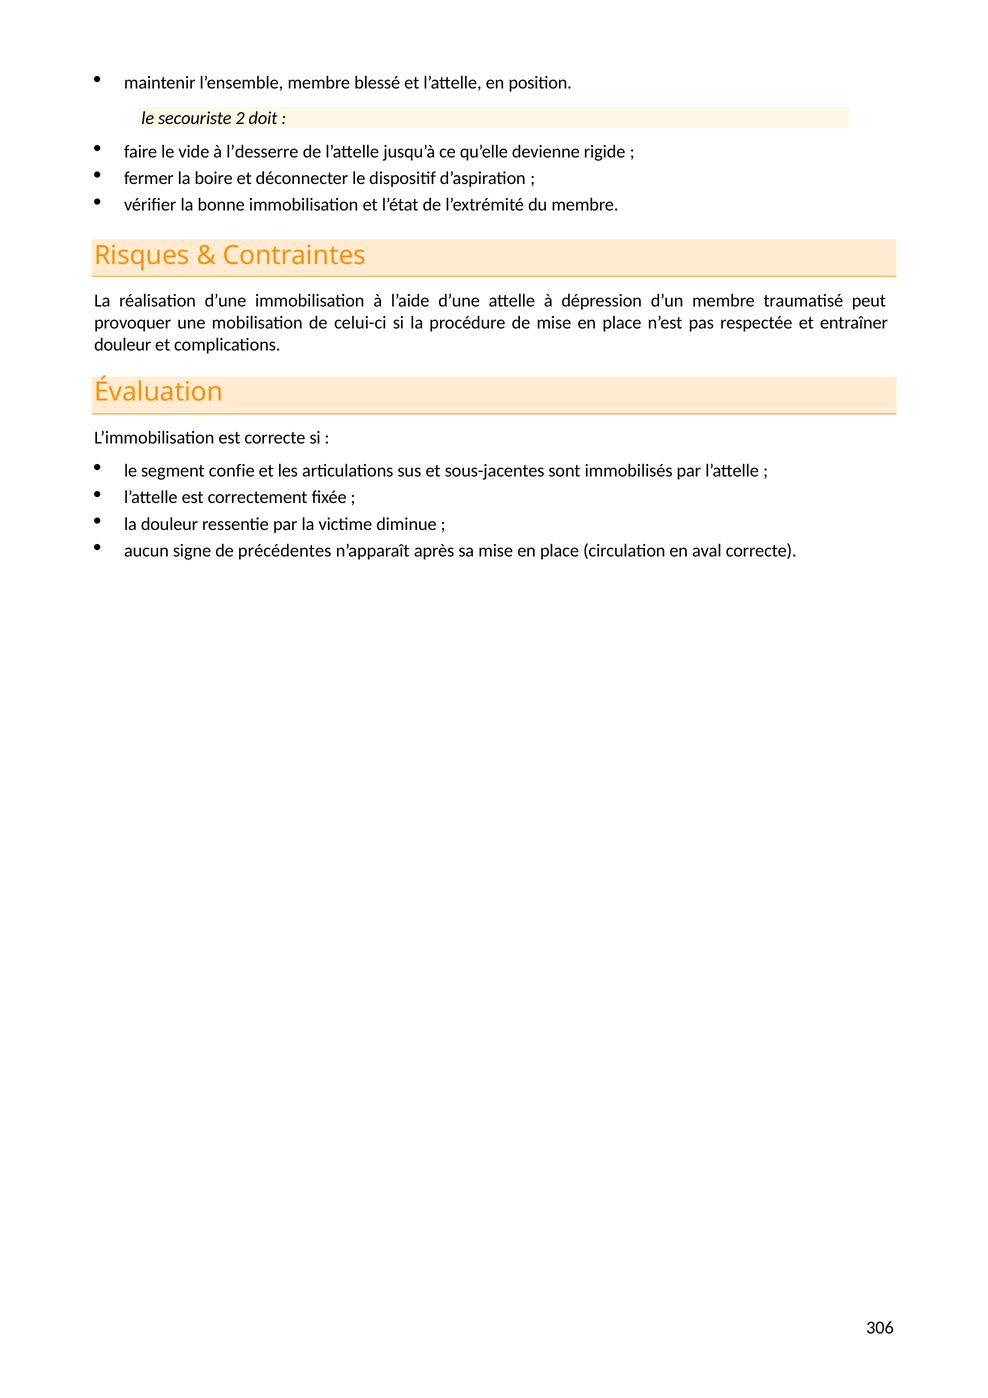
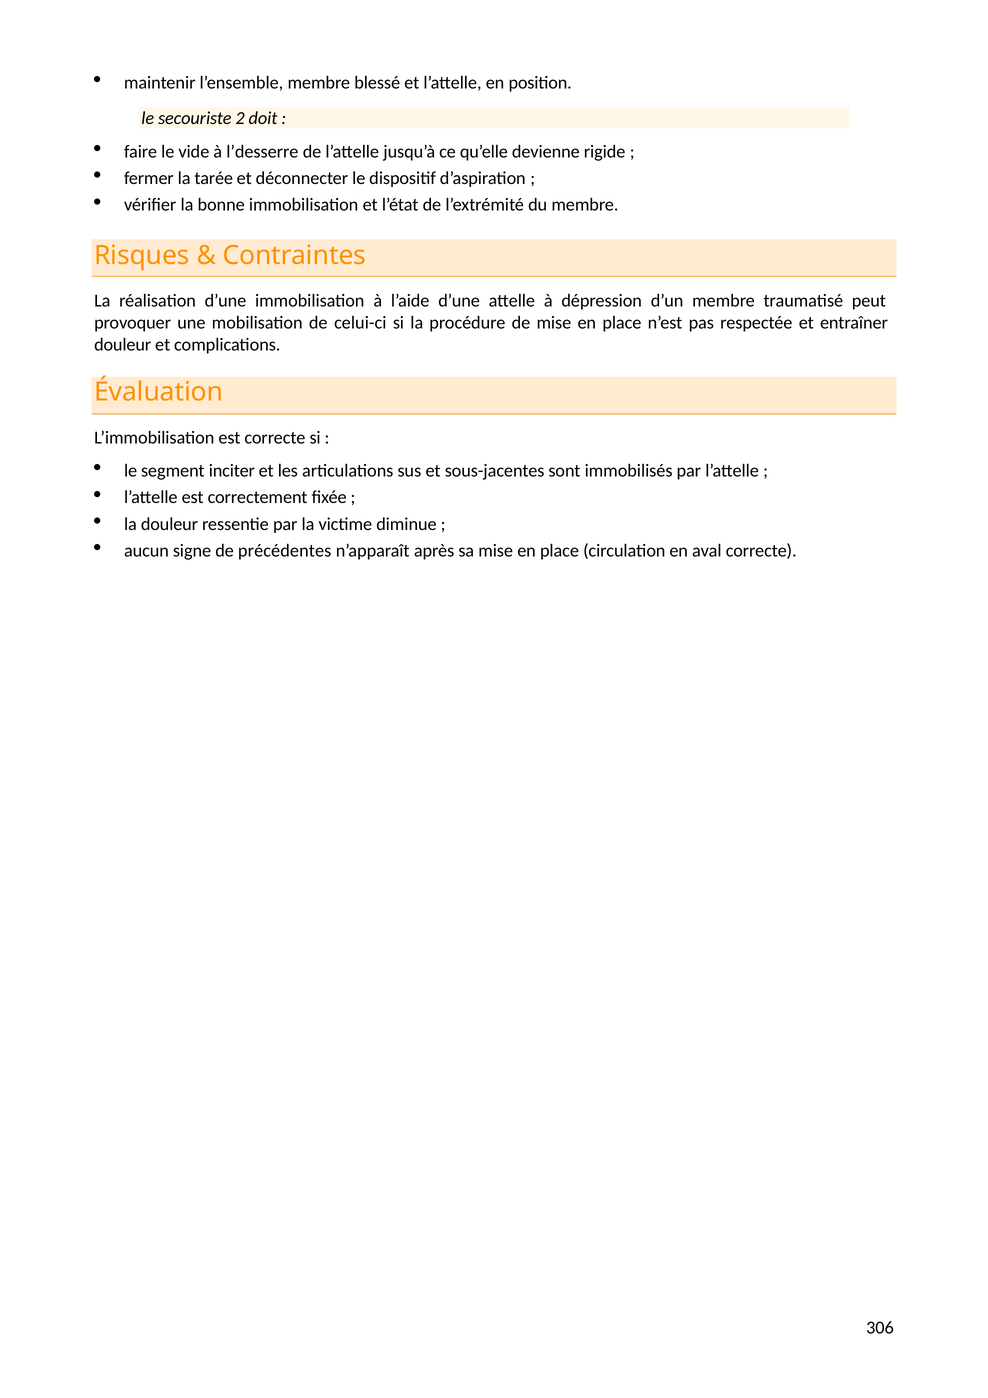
boire: boire -> tarée (214, 178)
confie: confie -> inciter (232, 471)
